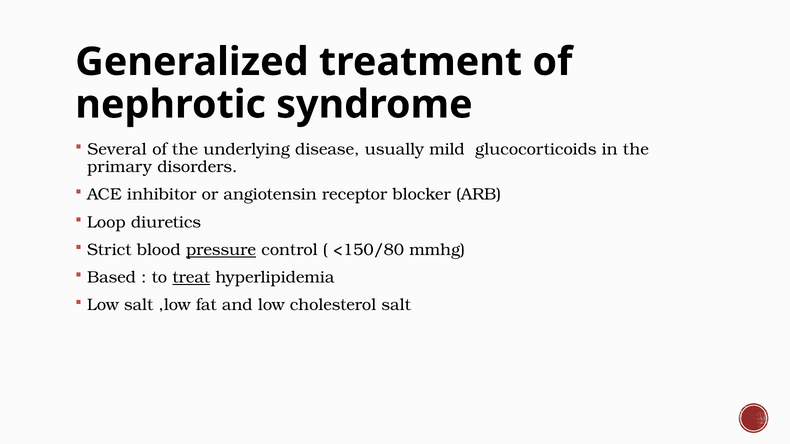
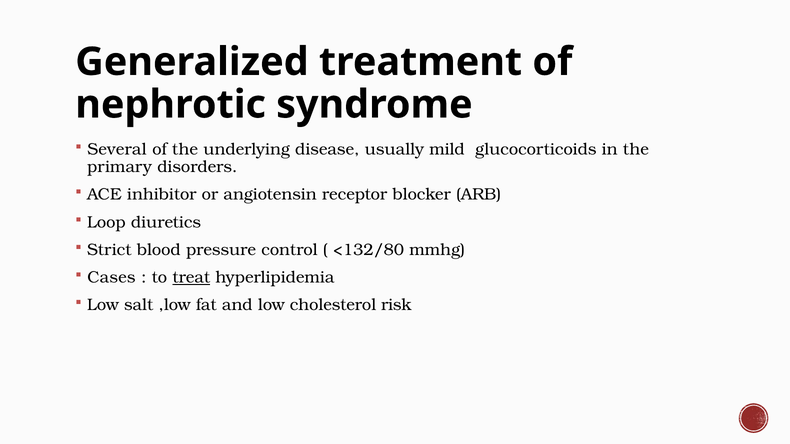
pressure underline: present -> none (221, 250)
<150/80: <150/80 -> <132/80 (369, 250)
Based: Based -> Cases (111, 278)
cholesterol salt: salt -> risk (396, 305)
